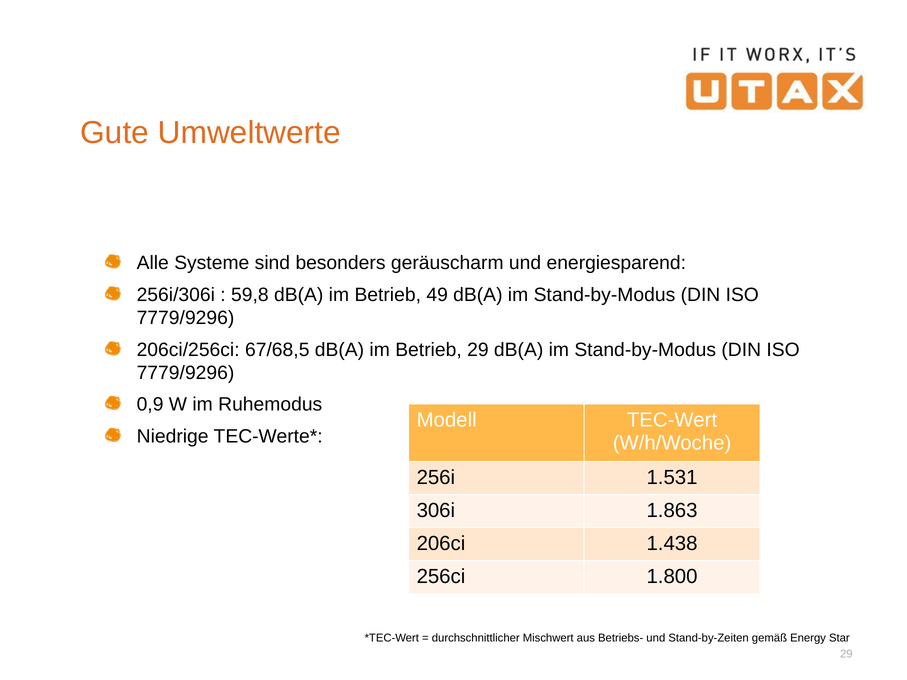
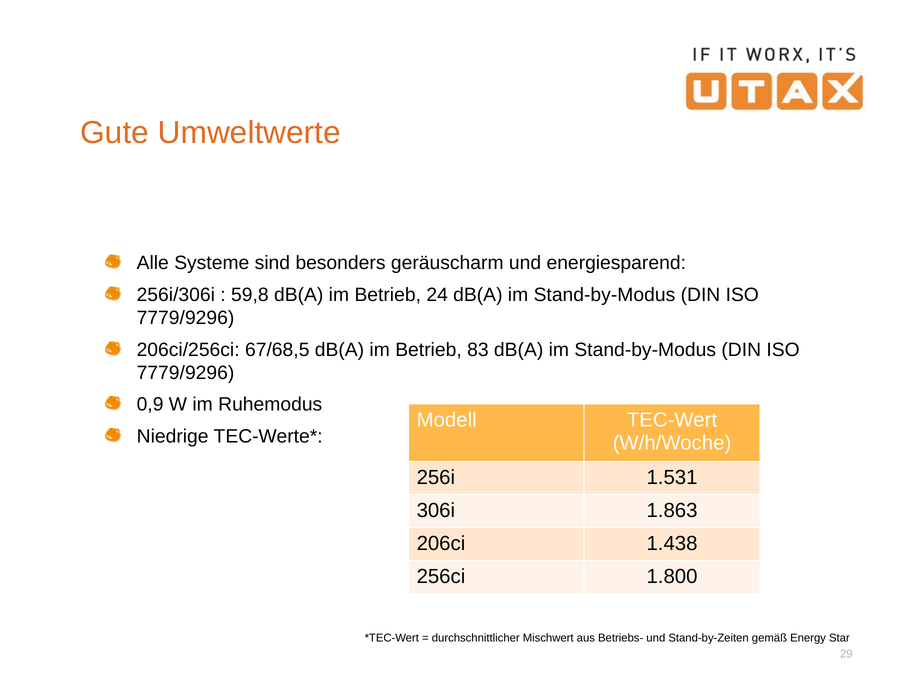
49: 49 -> 24 (437, 295)
Betrieb 29: 29 -> 83 (478, 350)
